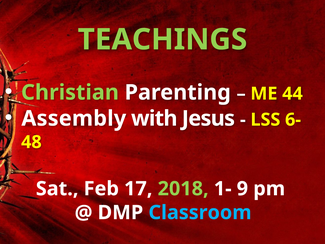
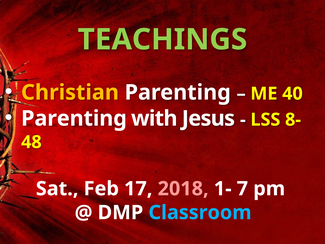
Christian colour: light green -> yellow (70, 92)
44: 44 -> 40 (292, 94)
Assembly: Assembly -> Parenting (74, 118)
6-: 6- -> 8- (293, 120)
2018 colour: light green -> pink (183, 189)
9: 9 -> 7 (242, 189)
